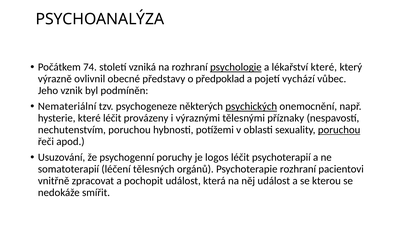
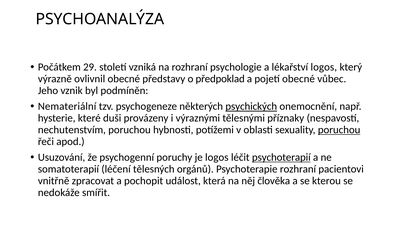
74: 74 -> 29 (90, 67)
psychologie underline: present -> none (236, 67)
lékařství které: které -> logos (324, 67)
pojetí vychází: vychází -> obecné (299, 79)
které léčit: léčit -> duši (112, 118)
psychoterapií underline: none -> present (281, 157)
něj událost: událost -> člověka (274, 180)
